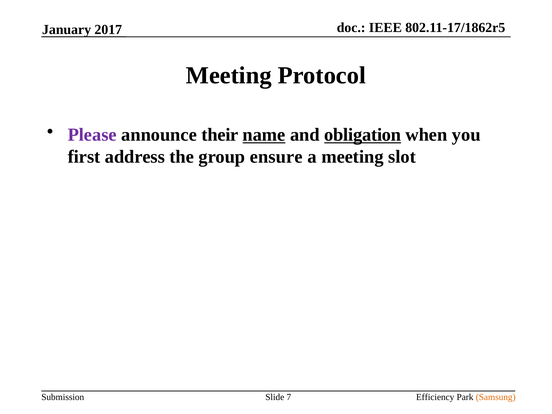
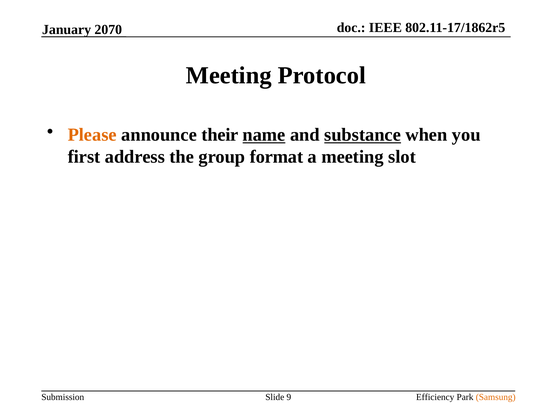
2017: 2017 -> 2070 (108, 29)
Please colour: purple -> orange (92, 135)
obligation: obligation -> substance (363, 135)
ensure: ensure -> format (276, 157)
7: 7 -> 9 (289, 397)
